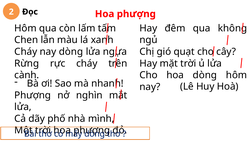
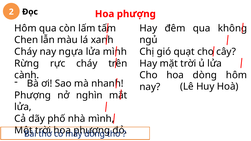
nay dòng: dòng -> ngựa (71, 52)
lửa ngựa: ngựa -> mình (115, 52)
